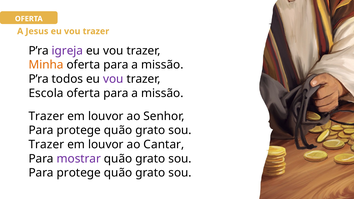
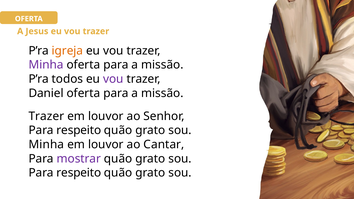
igreja colour: purple -> orange (67, 51)
Minha colour: orange -> purple (46, 65)
Escola: Escola -> Daniel (46, 93)
protege: protege -> respeito (79, 130)
Trazer: Trazer -> Minha (46, 145)
protege: protege -> respeito (79, 173)
